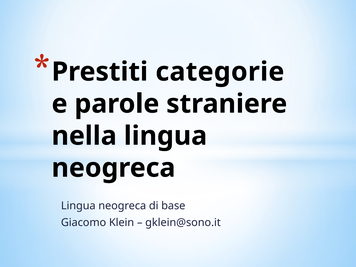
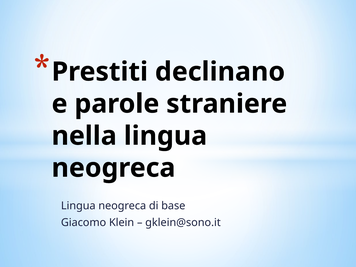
categorie: categorie -> declinano (220, 72)
